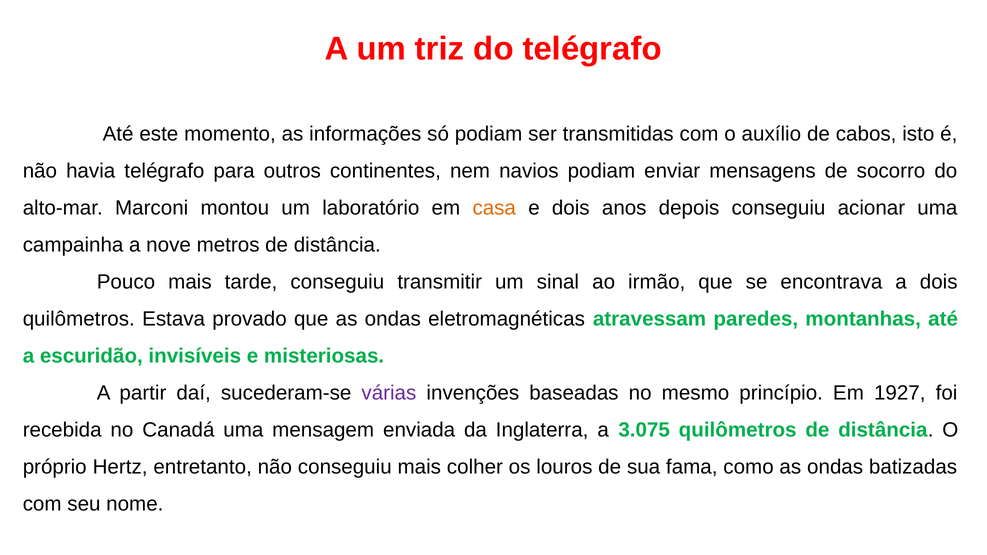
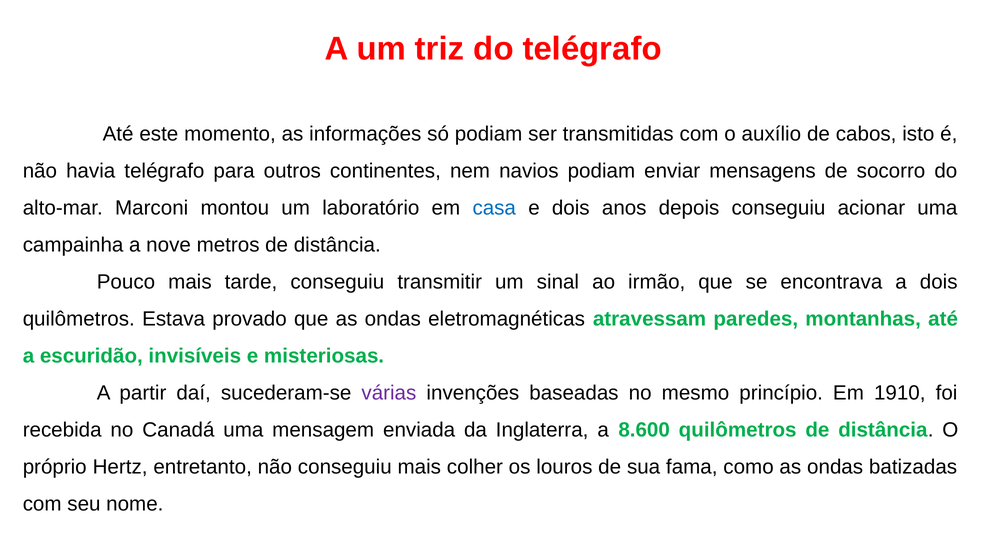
casa colour: orange -> blue (494, 208)
1927: 1927 -> 1910 (900, 393)
3.075: 3.075 -> 8.600 (644, 430)
